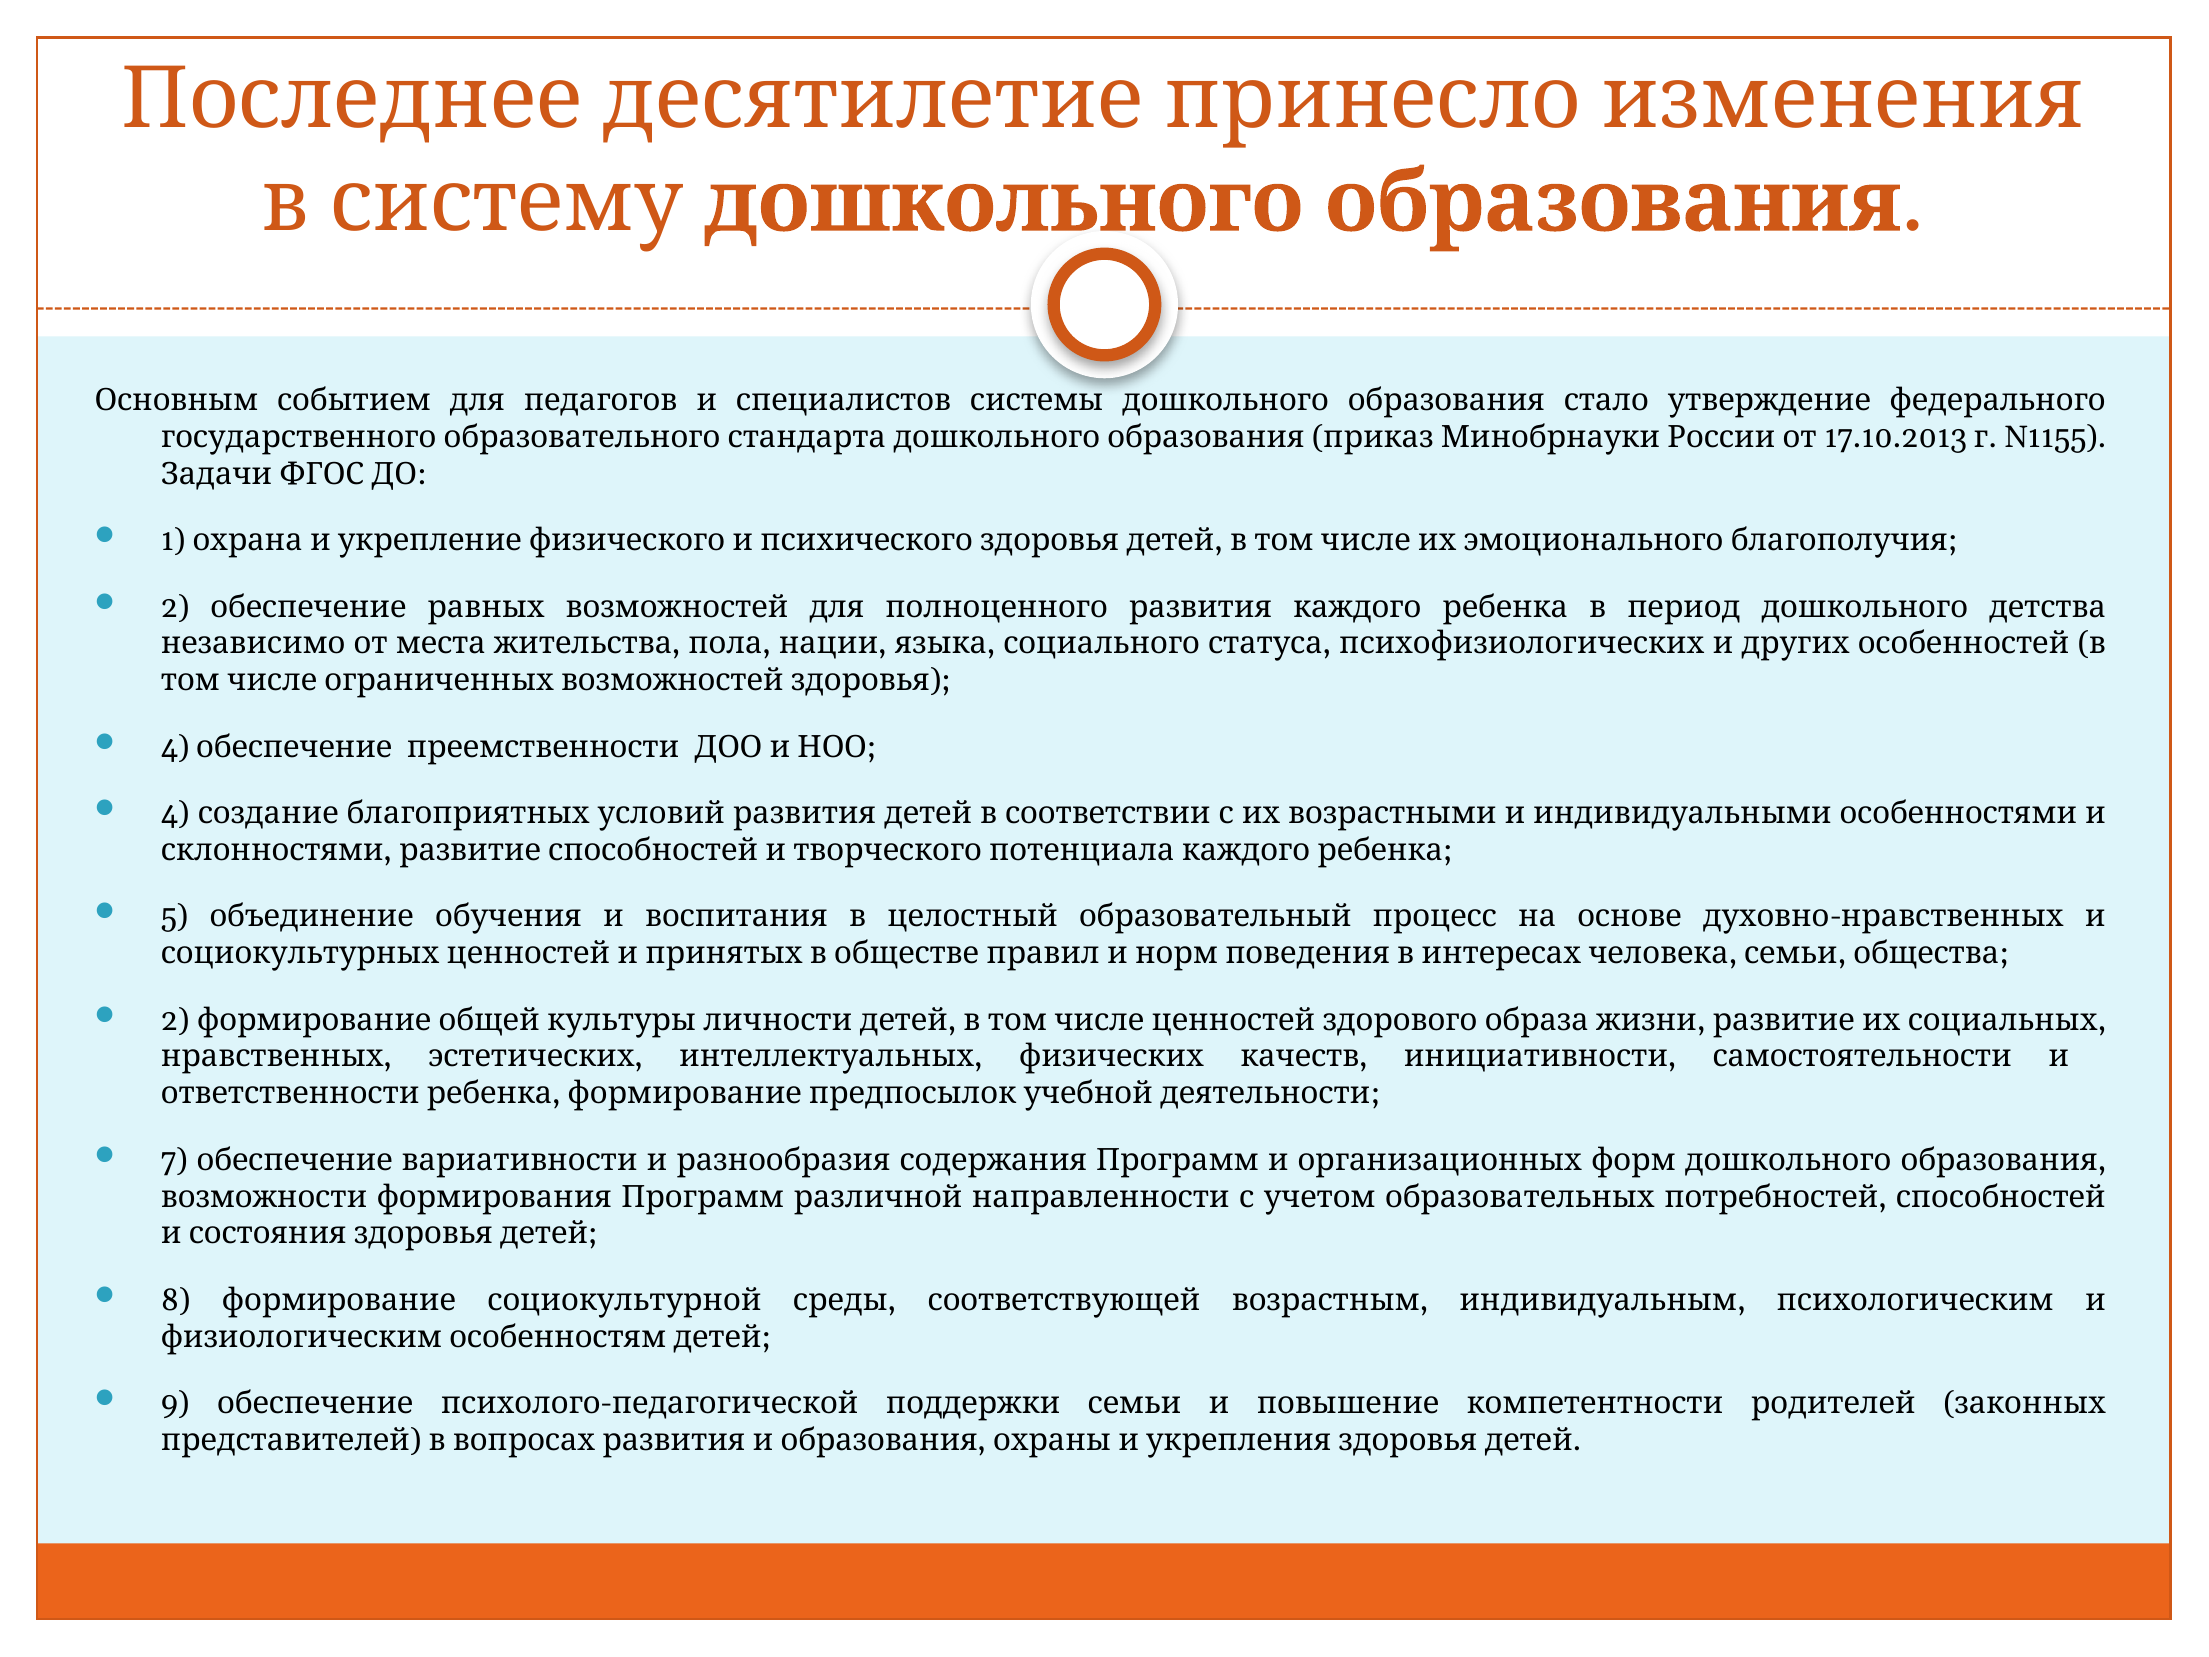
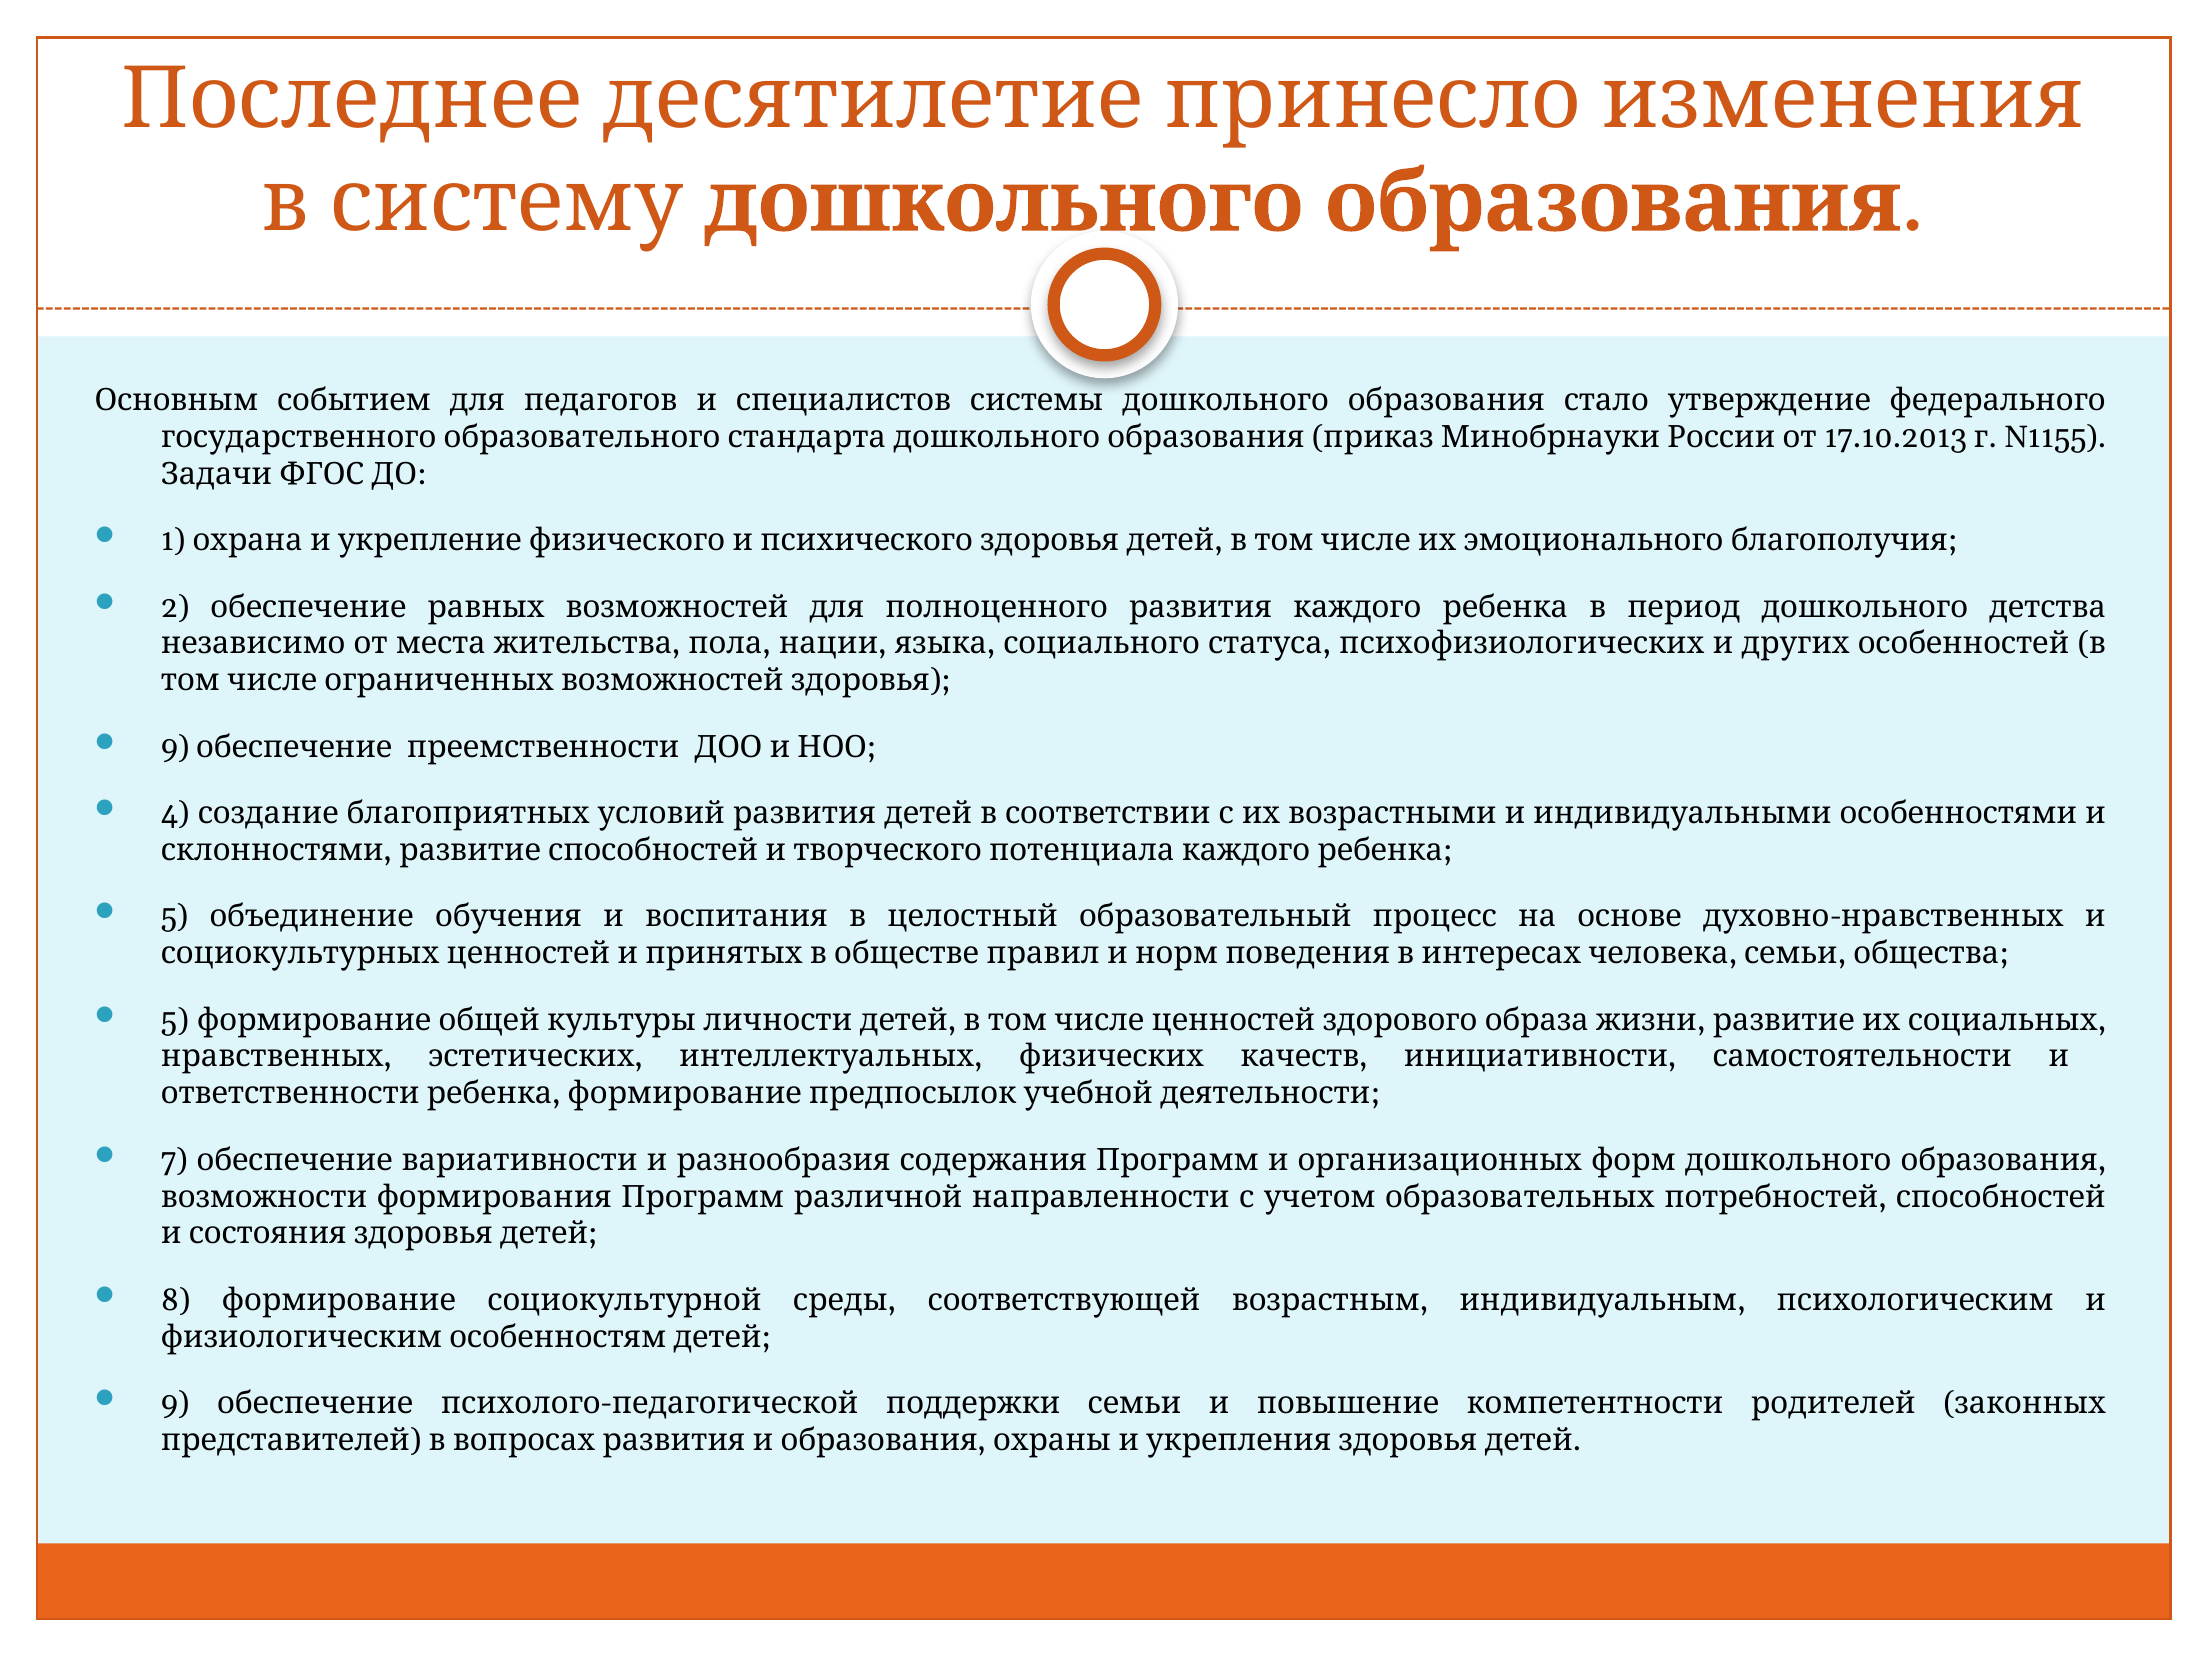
4: 4 -> 9 (175, 747)
2: 2 -> 5 (175, 1020)
